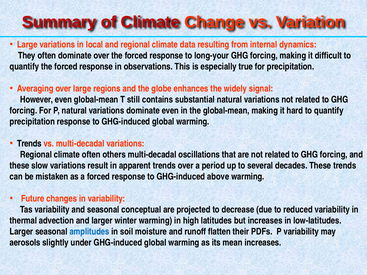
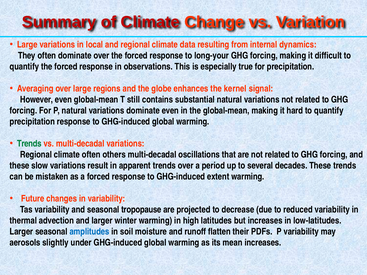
widely: widely -> kernel (235, 89)
Trends colour: black -> green (29, 144)
above: above -> extent (218, 177)
conceptual: conceptual -> tropopause (141, 210)
